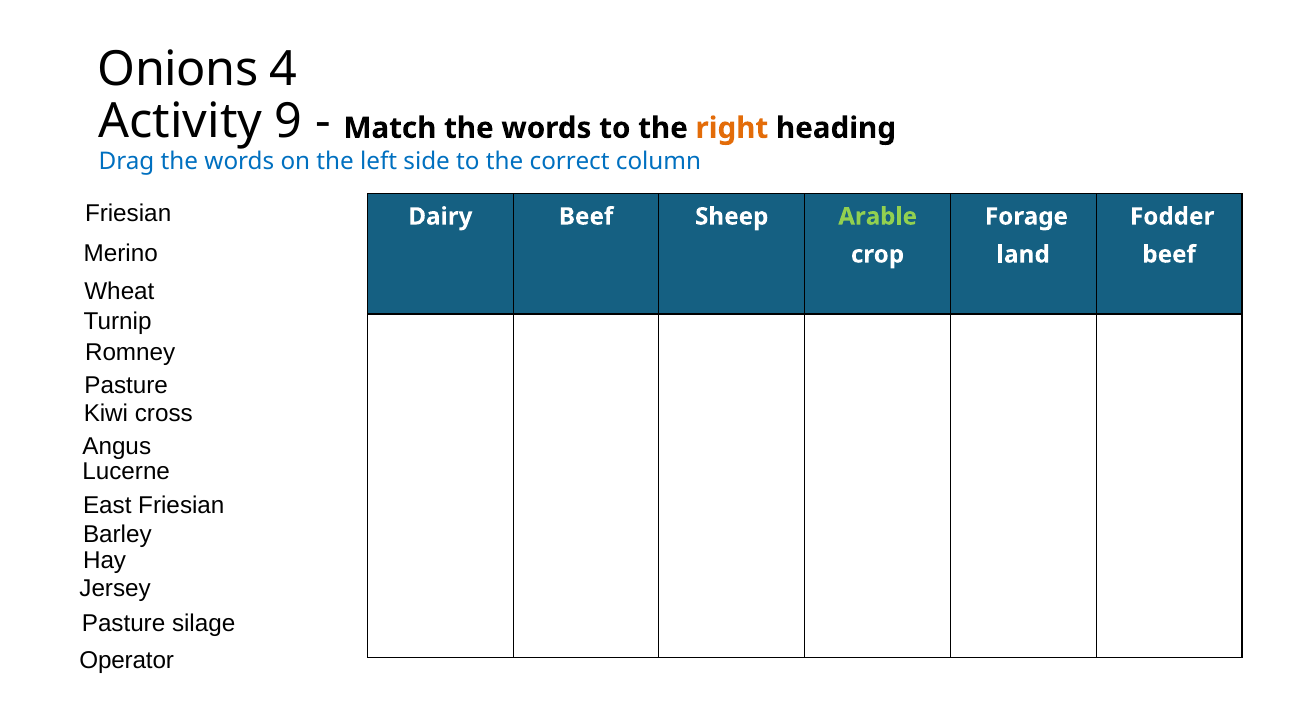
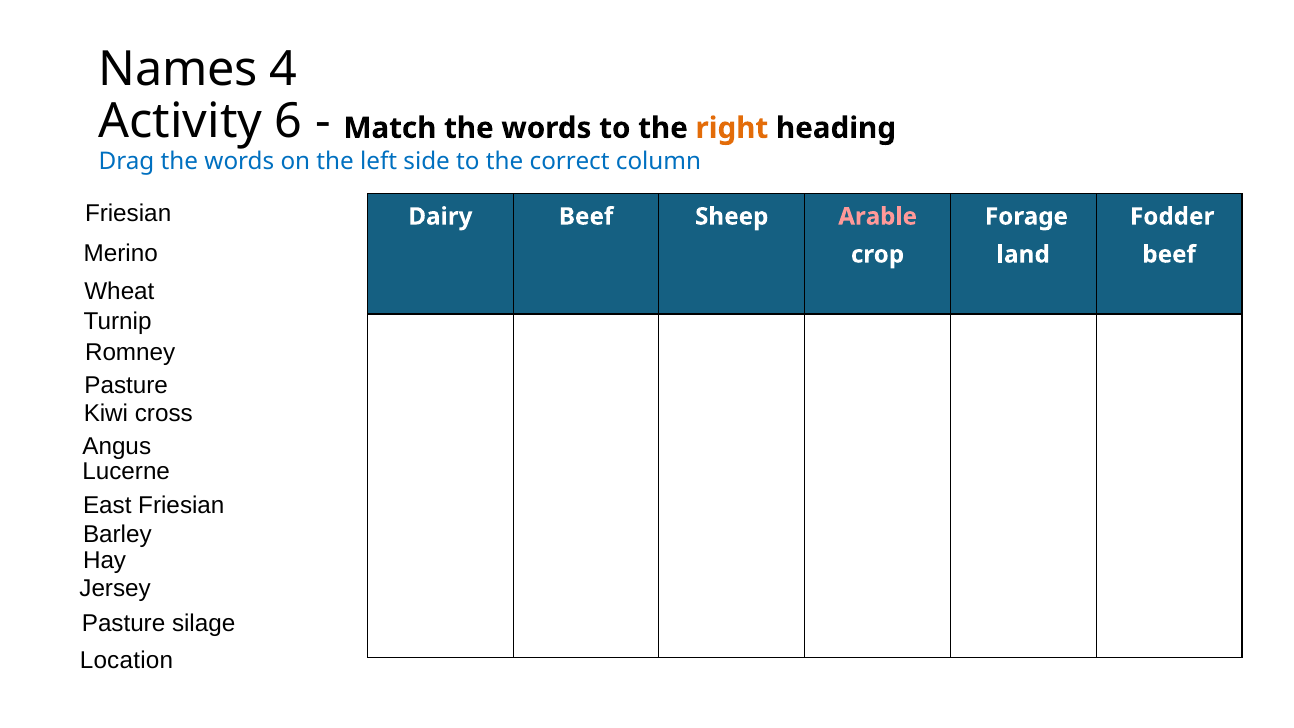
Onions: Onions -> Names (178, 69)
9: 9 -> 6 (289, 122)
Arable colour: light green -> pink (878, 217)
Operator: Operator -> Location (126, 660)
